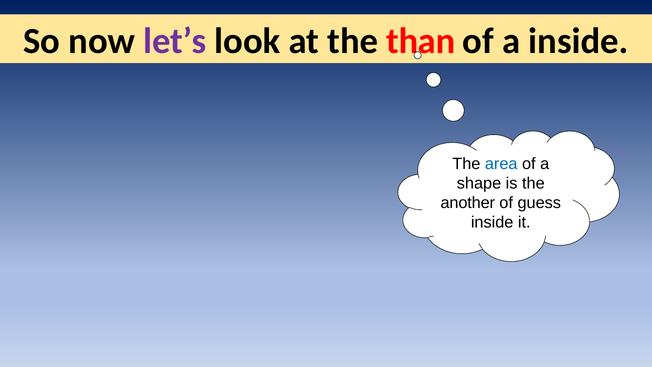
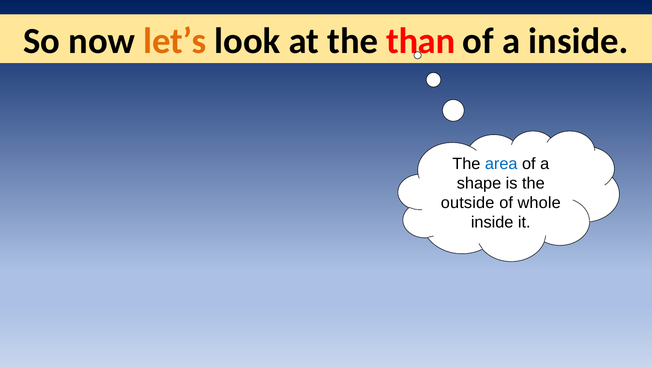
let’s colour: purple -> orange (175, 41)
another: another -> outside (468, 203)
guess: guess -> whole (539, 203)
